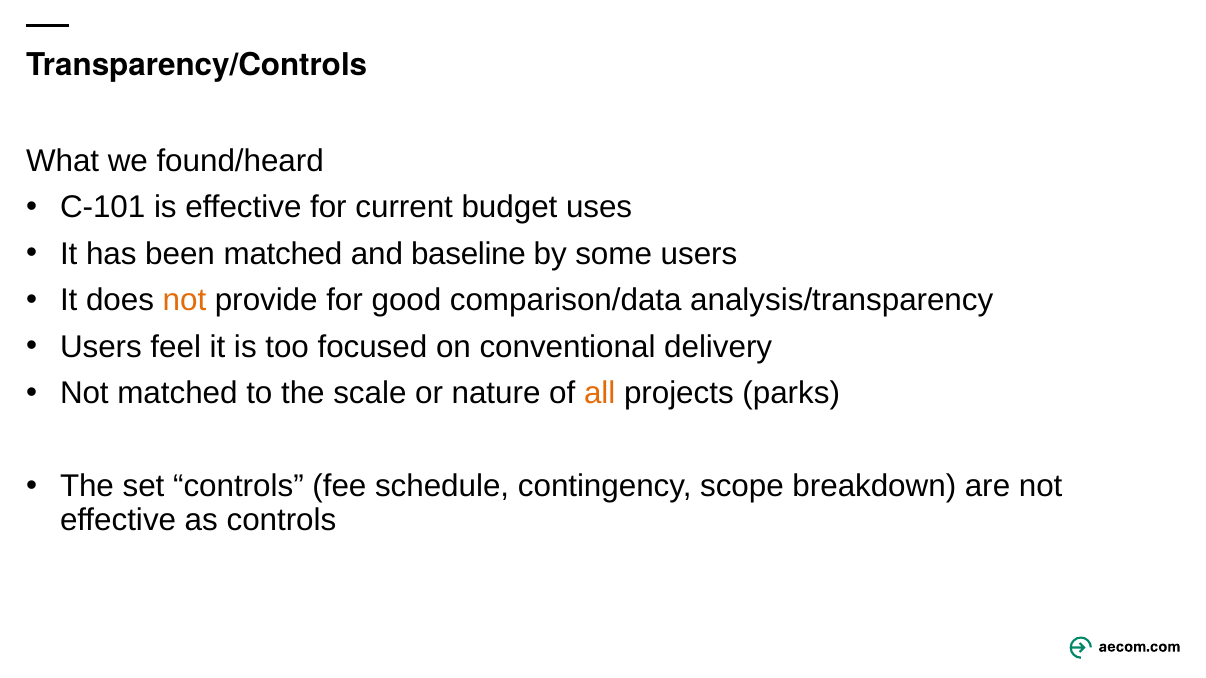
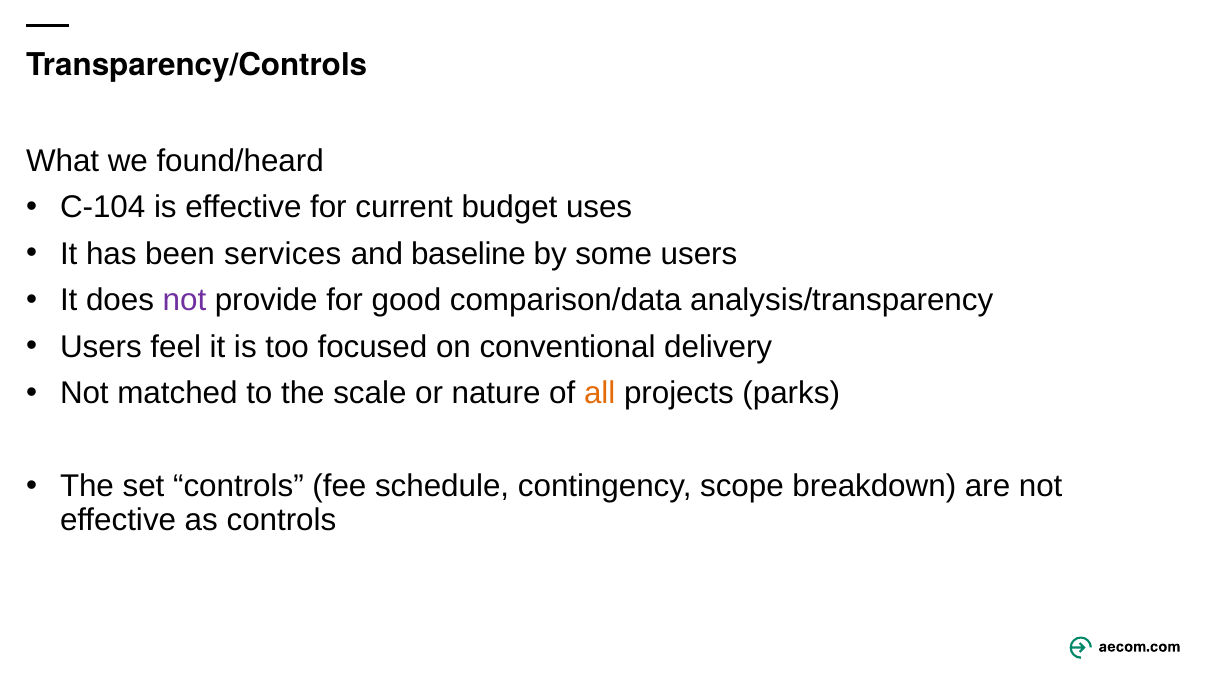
C-101: C-101 -> C-104 (103, 207)
been matched: matched -> services (283, 254)
not colour: orange -> purple (184, 300)
